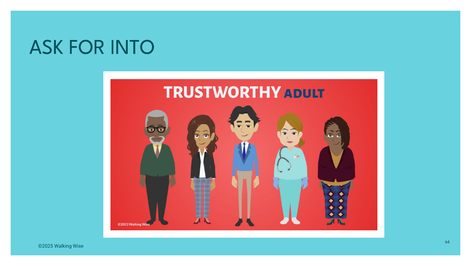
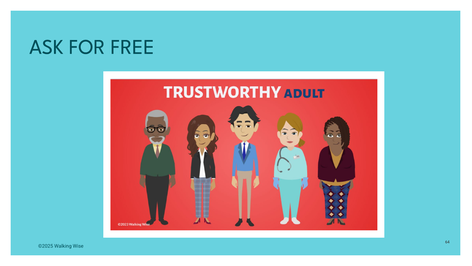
INTO: INTO -> FREE (132, 47)
